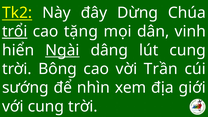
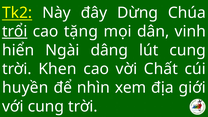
Ngài underline: present -> none (62, 50)
Bông: Bông -> Khen (57, 69)
Trần: Trần -> Chất (161, 69)
sướng: sướng -> huyền (25, 88)
